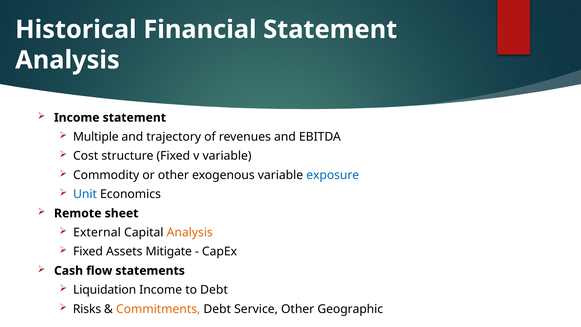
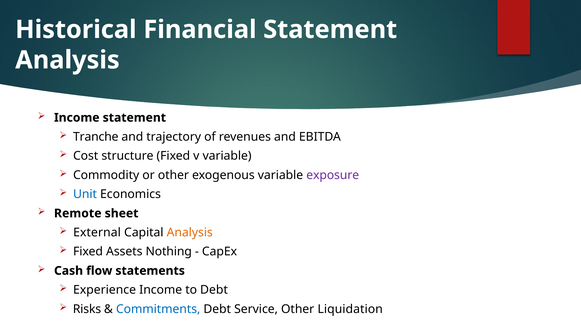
Multiple: Multiple -> Tranche (96, 137)
exposure colour: blue -> purple (333, 175)
Mitigate: Mitigate -> Nothing (169, 252)
Liquidation: Liquidation -> Experience (105, 290)
Commitments colour: orange -> blue (158, 309)
Geographic: Geographic -> Liquidation (350, 309)
